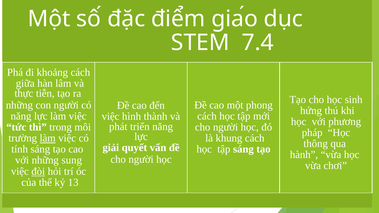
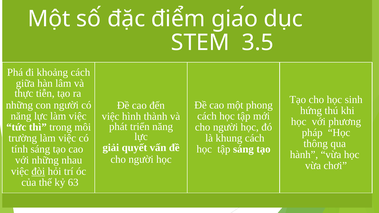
7.4: 7.4 -> 3.5 (258, 43)
làm underline: present -> none (48, 138)
sung: sung -> nhau (72, 160)
13: 13 -> 63 (73, 183)
